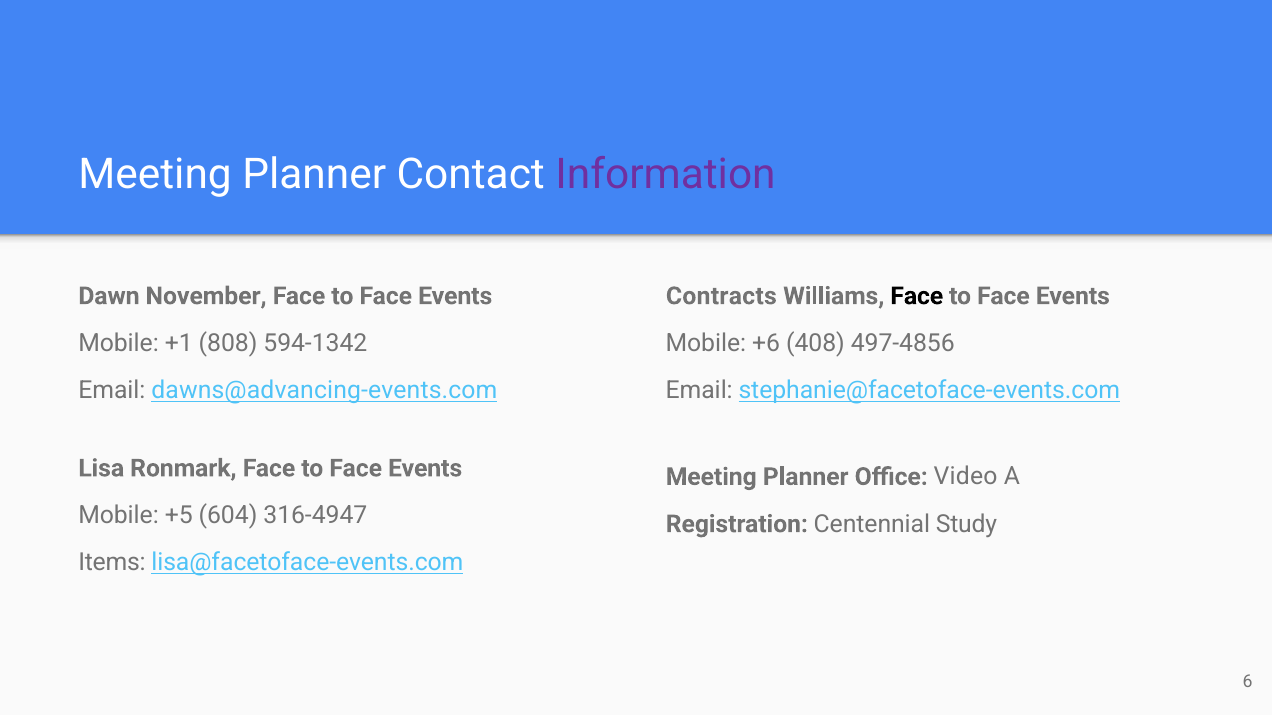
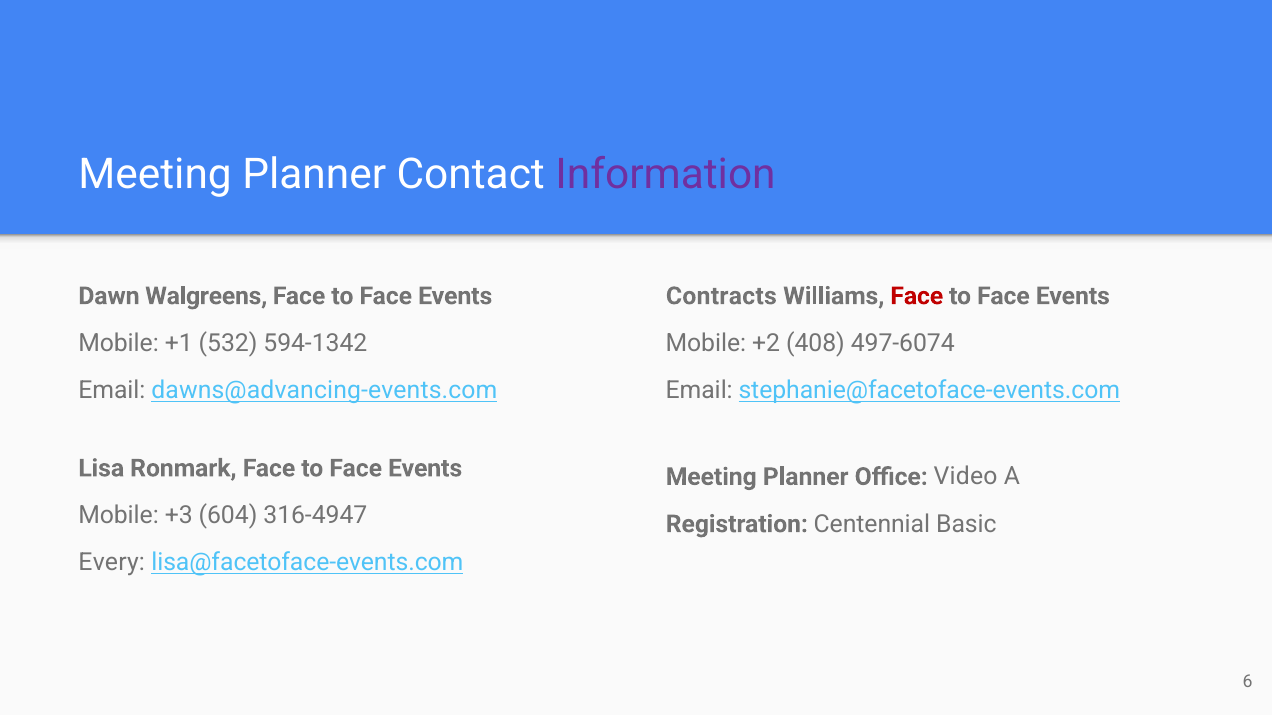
November: November -> Walgreens (206, 296)
Face colour: black -> red (917, 296)
808: 808 -> 532 (228, 344)
+6: +6 -> +2 (766, 344)
497-4856: 497-4856 -> 497-6074 (903, 344)
+5: +5 -> +3 (179, 516)
Study: Study -> Basic (966, 524)
Items: Items -> Every (112, 563)
